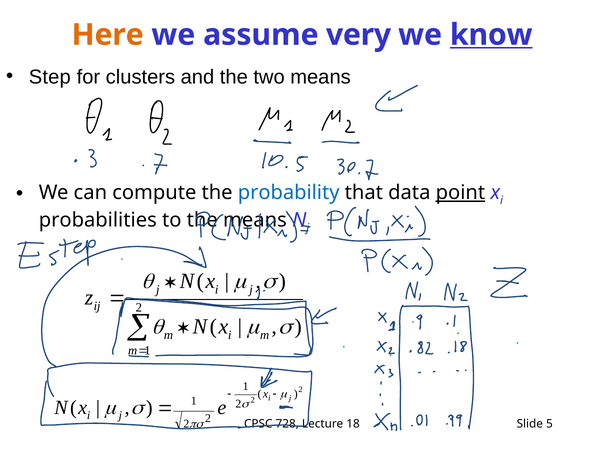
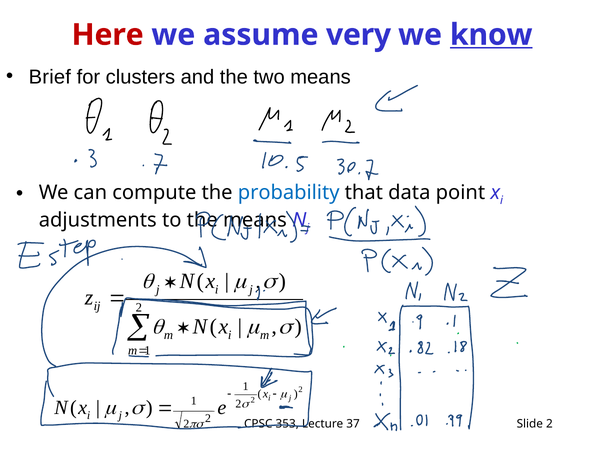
Here colour: orange -> red (108, 35)
Step: Step -> Brief (50, 77)
point underline: present -> none (460, 193)
probabilities: probabilities -> adjustments (98, 220)
728: 728 -> 353 (287, 424)
18: 18 -> 37 (353, 424)
Slide 5: 5 -> 2 (549, 424)
